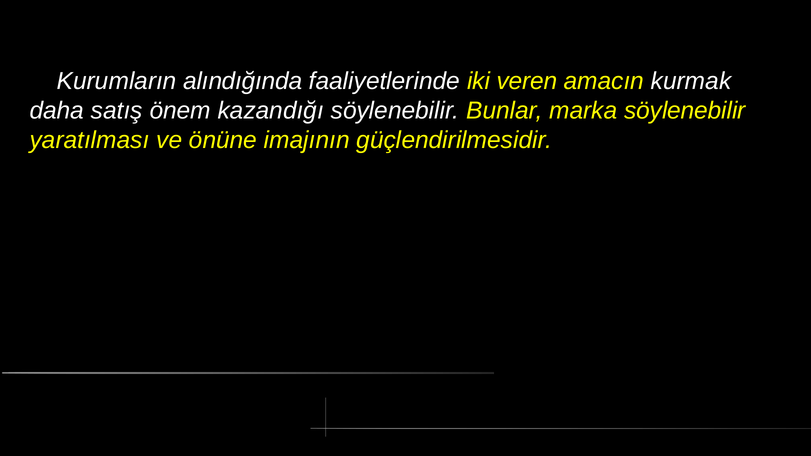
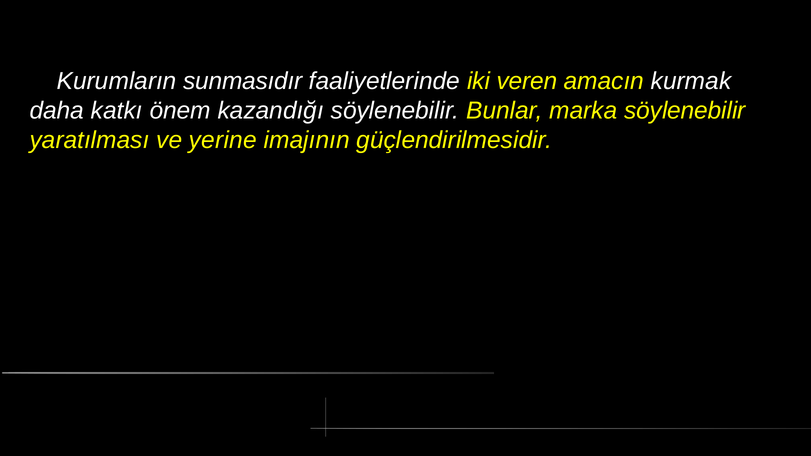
alındığında: alındığında -> sunmasıdır (243, 81)
satış: satış -> katkı (117, 111)
önüne: önüne -> yerine (223, 140)
